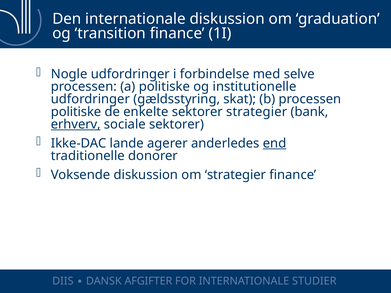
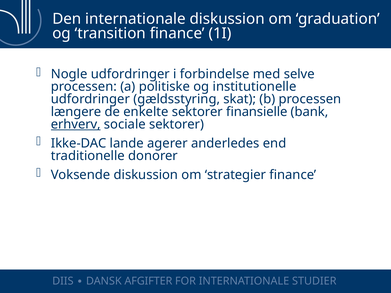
politiske: politiske -> længere (76, 112)
sektorer strategier: strategier -> finansielle (257, 112)
end underline: present -> none (275, 143)
